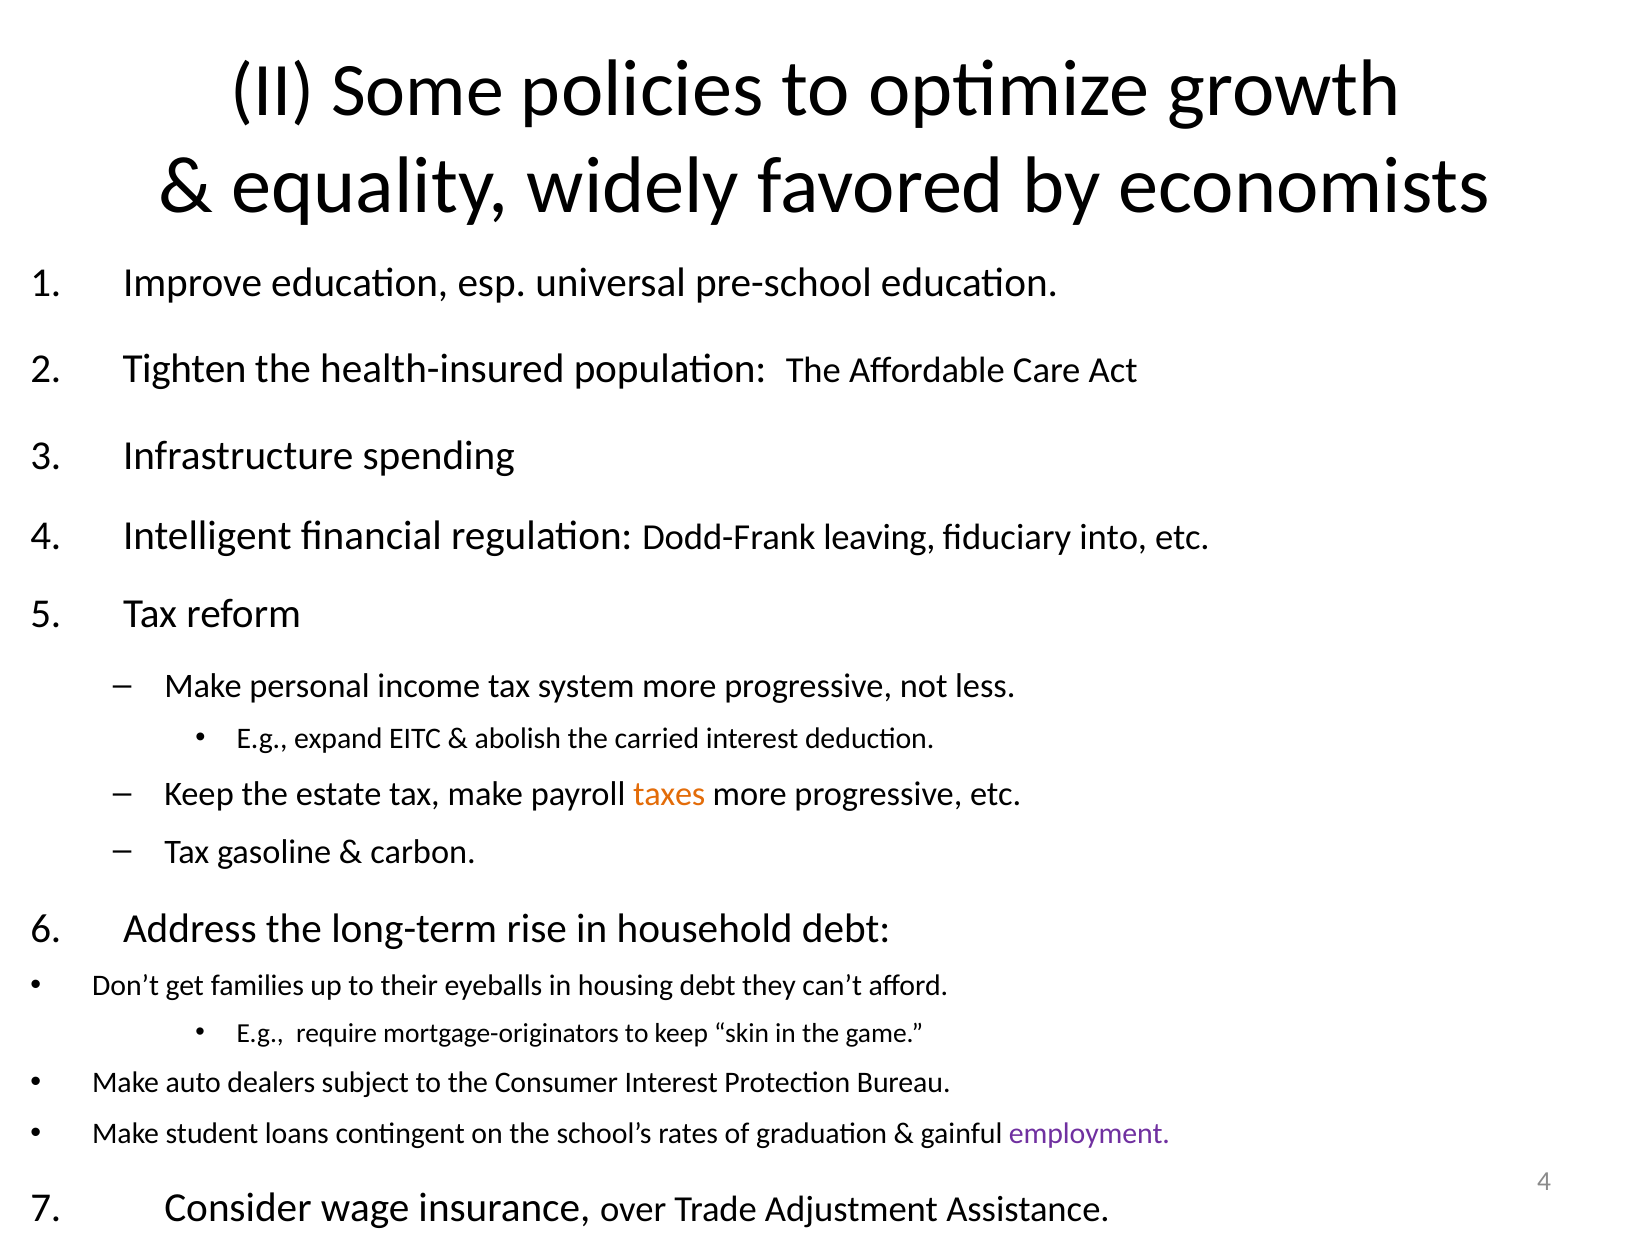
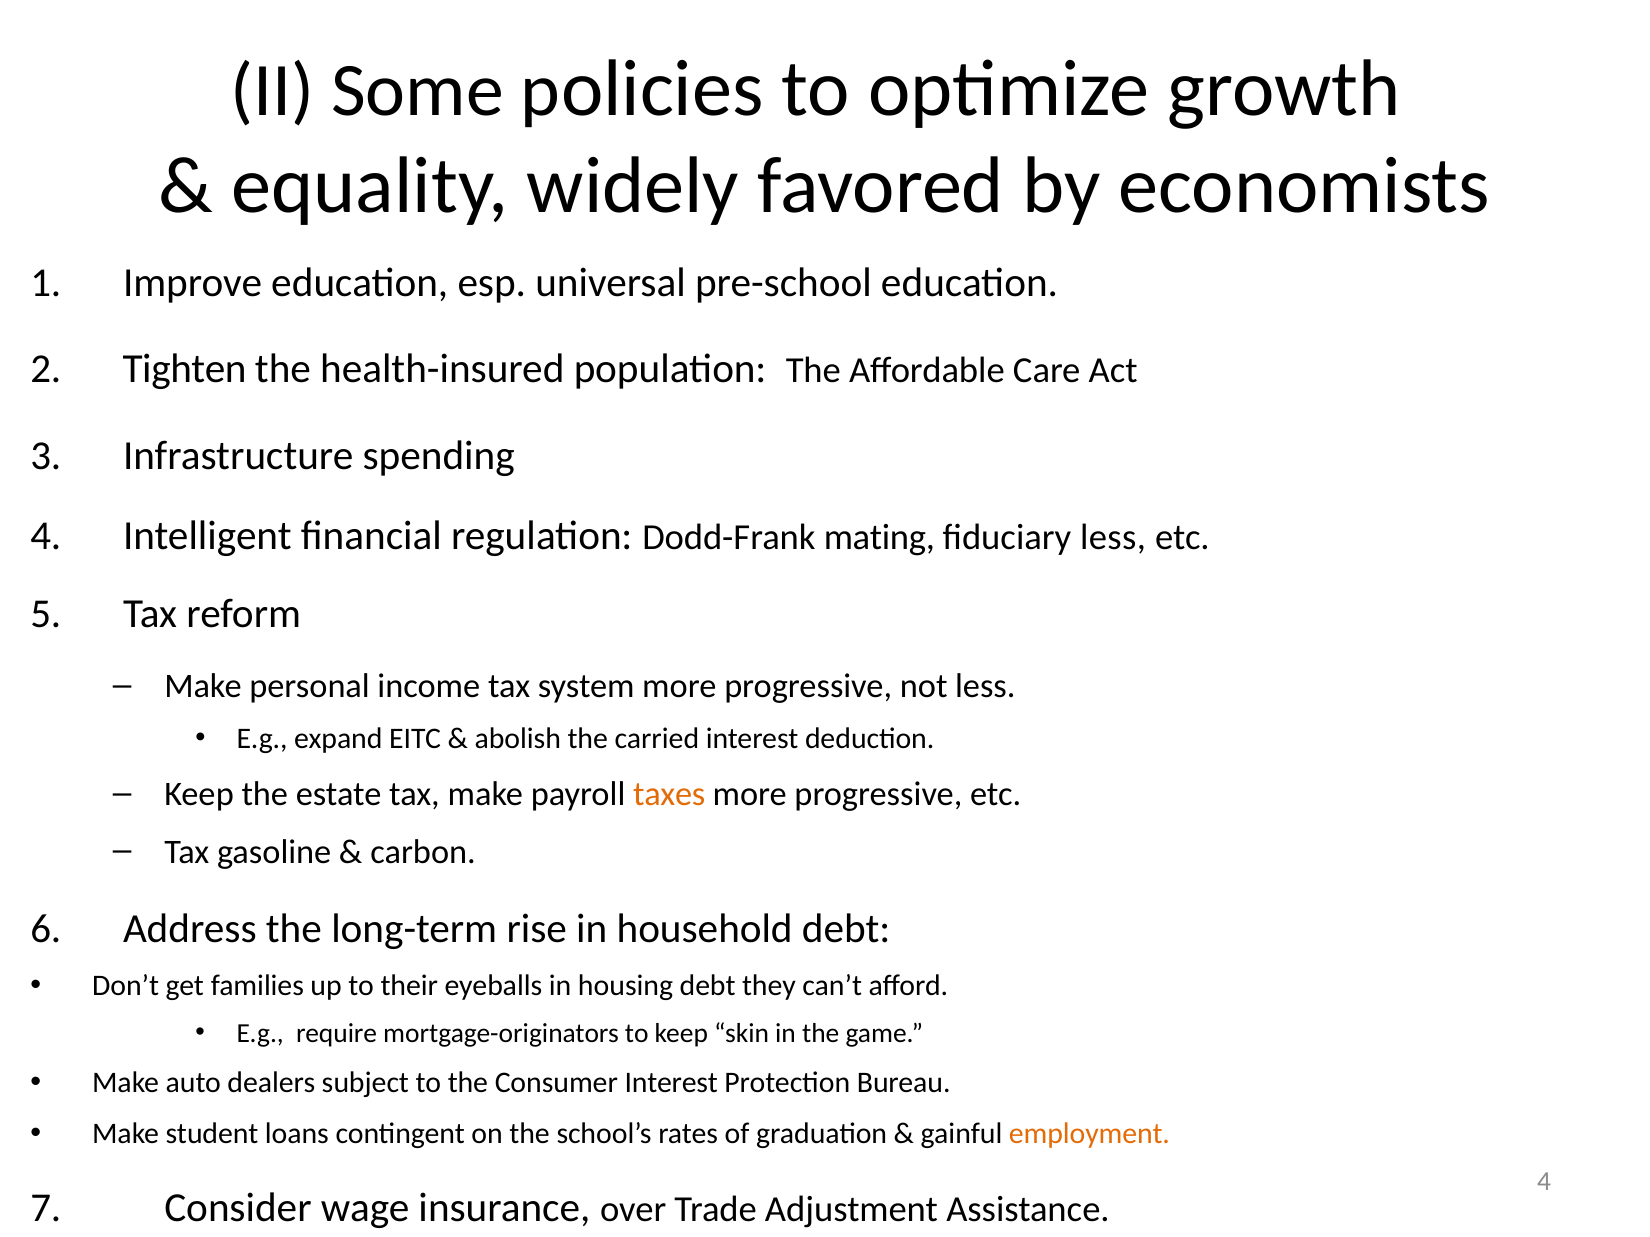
leaving: leaving -> mating (879, 538)
fiduciary into: into -> less (1113, 538)
employment colour: purple -> orange (1089, 1134)
